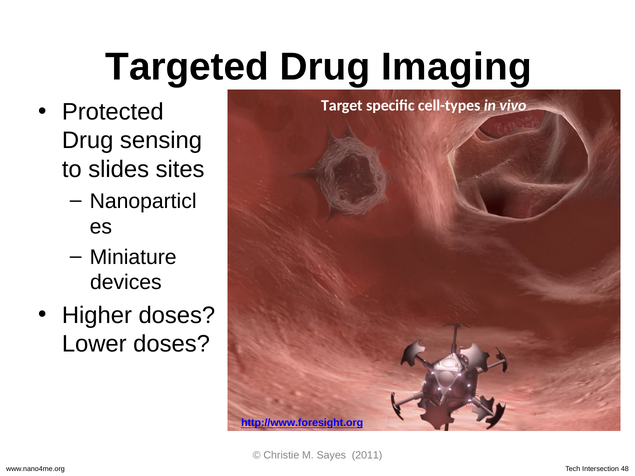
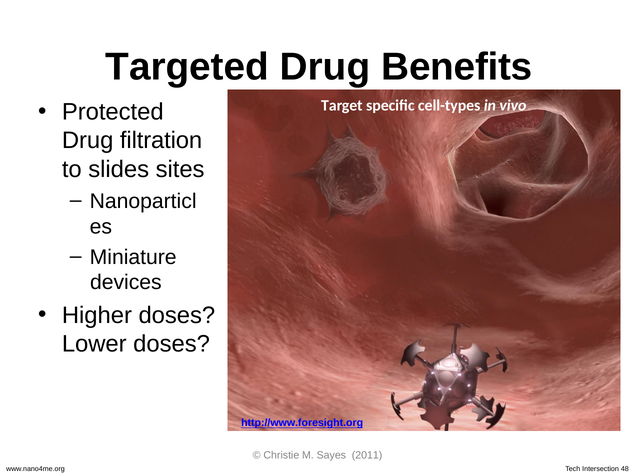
Imaging: Imaging -> Benefits (457, 67)
sensing: sensing -> filtration (161, 141)
